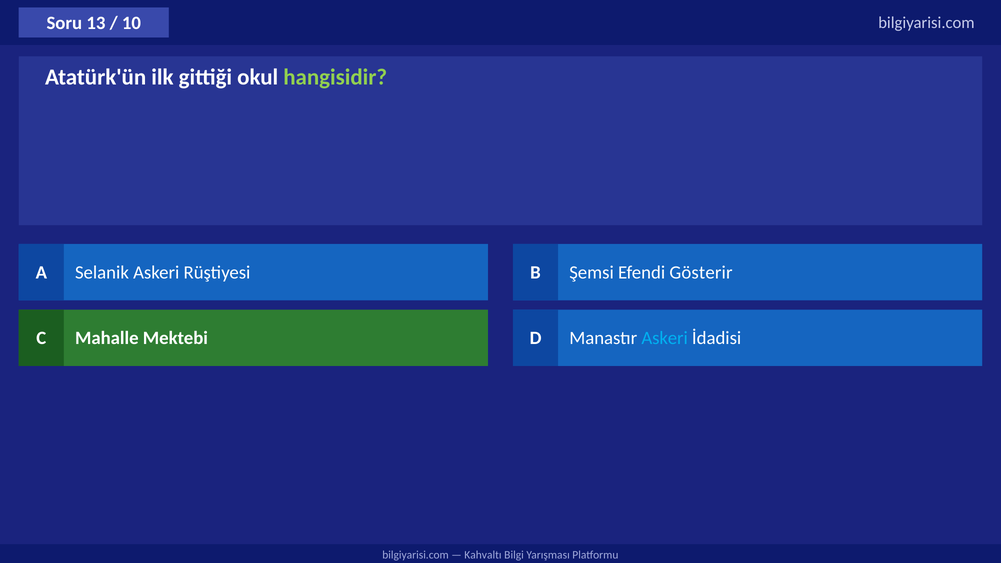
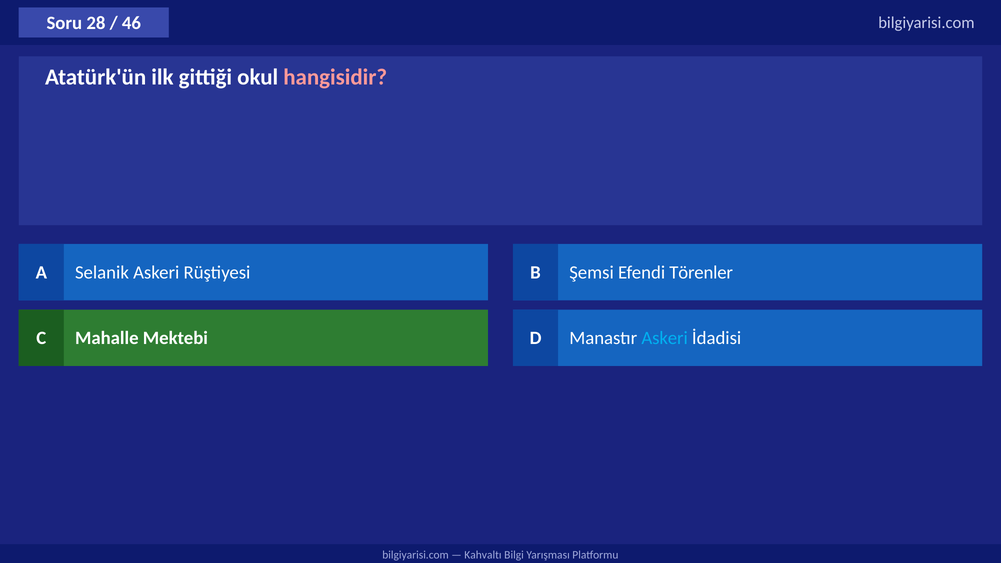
13: 13 -> 28 (96, 23)
10: 10 -> 46 (131, 23)
hangisidir colour: light green -> pink (335, 77)
Gösterir: Gösterir -> Törenler (701, 272)
